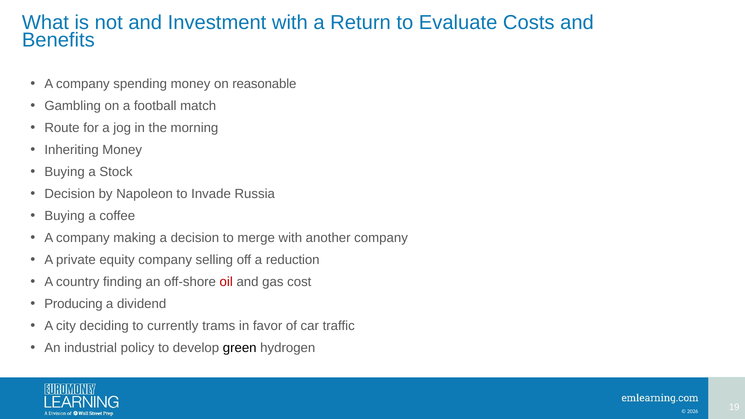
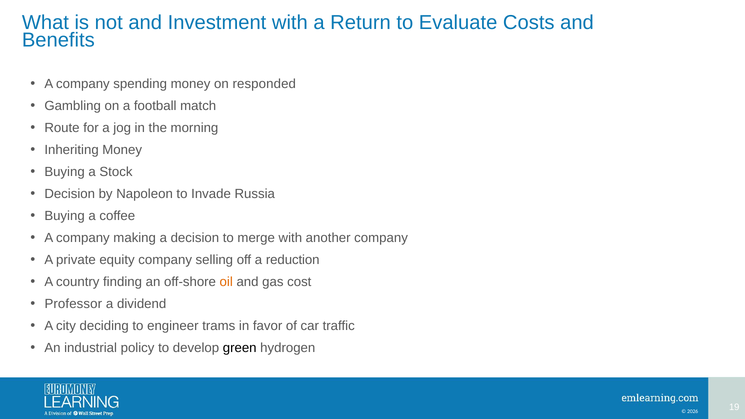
reasonable: reasonable -> responded (264, 84)
oil colour: red -> orange (226, 282)
Producing: Producing -> Professor (73, 304)
currently: currently -> engineer (173, 326)
